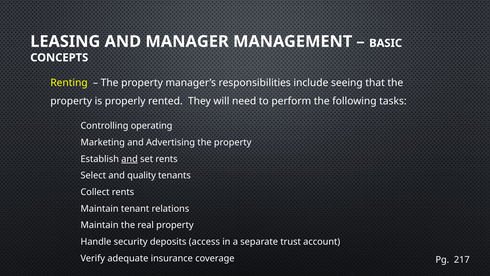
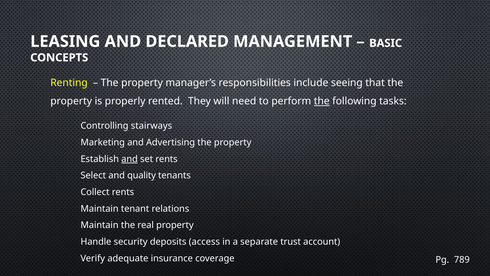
MANAGER: MANAGER -> DECLARED (187, 41)
the underline: none -> present (322, 101)
operating: operating -> stairways (151, 126)
217: 217 -> 789 (462, 260)
